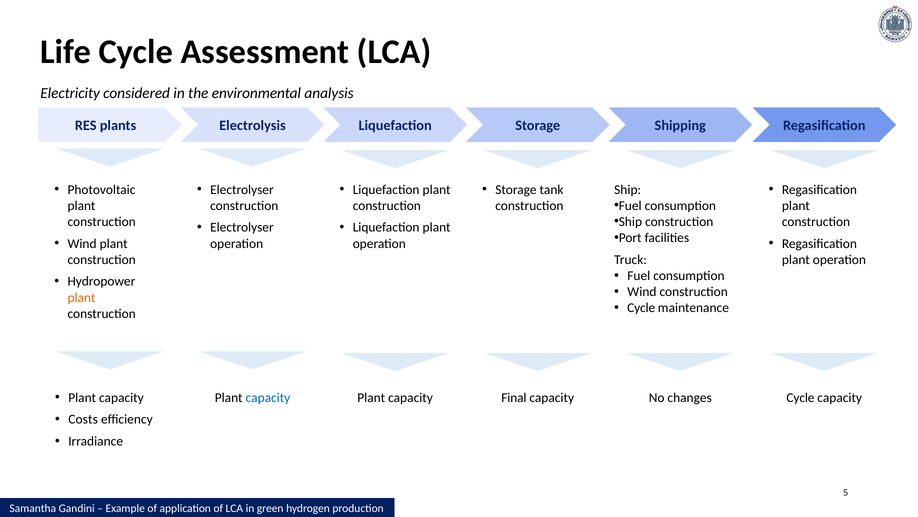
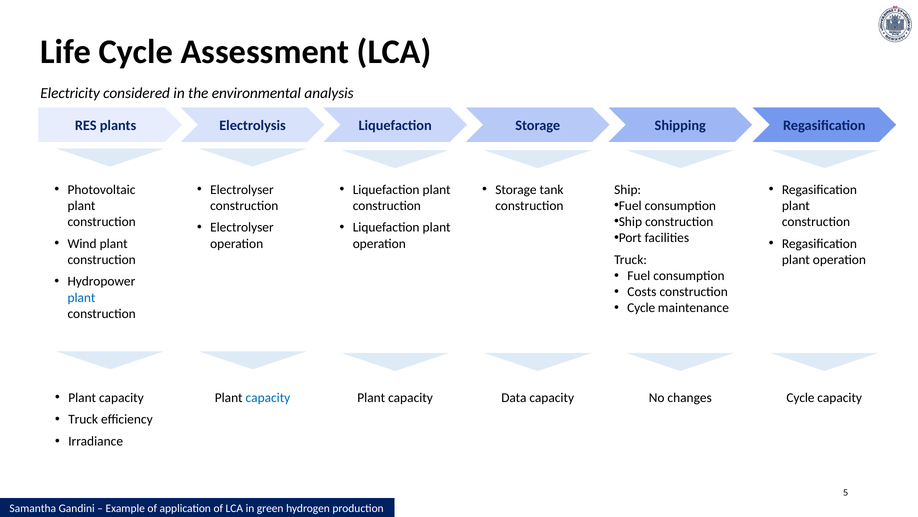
Wind: Wind -> Costs (642, 292)
plant colour: orange -> blue (82, 297)
Final: Final -> Data (514, 397)
Costs: Costs -> Truck (83, 419)
